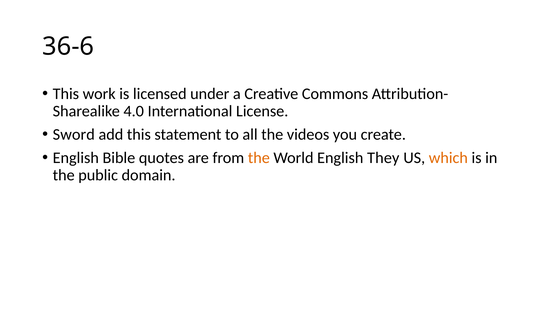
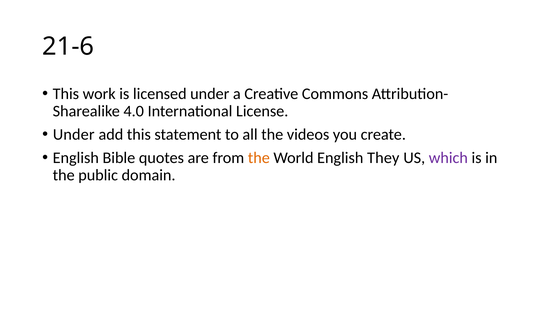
36-6: 36-6 -> 21-6 (68, 47)
Sword: Sword -> Under (74, 135)
which colour: orange -> purple (448, 158)
